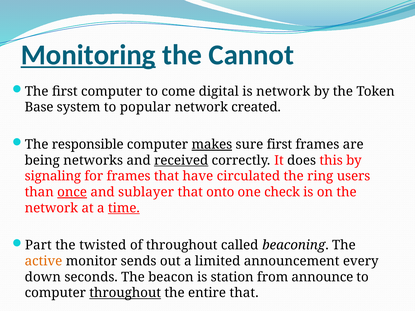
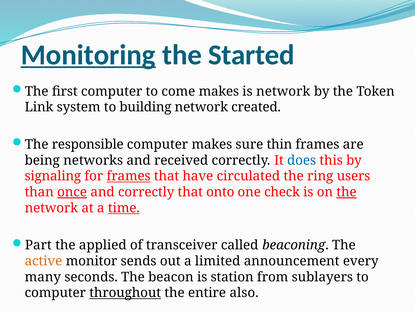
Cannot: Cannot -> Started (251, 55)
come digital: digital -> makes (219, 91)
Base: Base -> Link (39, 107)
popular: popular -> building (145, 107)
makes underline: present -> none (212, 145)
sure first: first -> thin (279, 145)
received underline: present -> none (181, 160)
does colour: black -> blue (302, 160)
frames underline: none -> present (129, 176)
and sublayer: sublayer -> correctly (146, 192)
the underline: none -> present (347, 192)
twisted: twisted -> applied (103, 245)
of throughout: throughout -> transceiver (182, 245)
down: down -> many (43, 277)
announce: announce -> sublayers (322, 277)
entire that: that -> also (244, 293)
